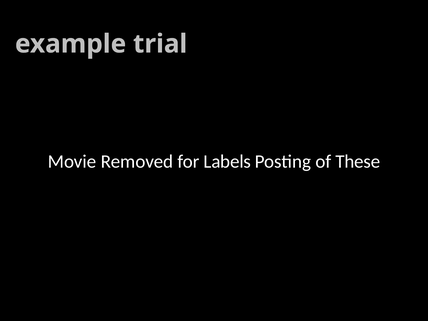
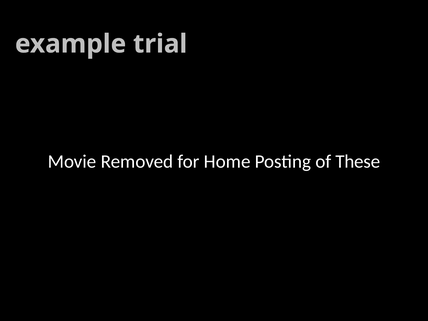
Labels: Labels -> Home (227, 162)
